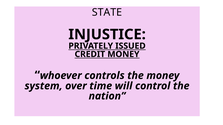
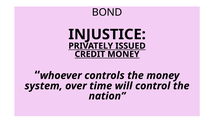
STATE: STATE -> BOND (107, 12)
